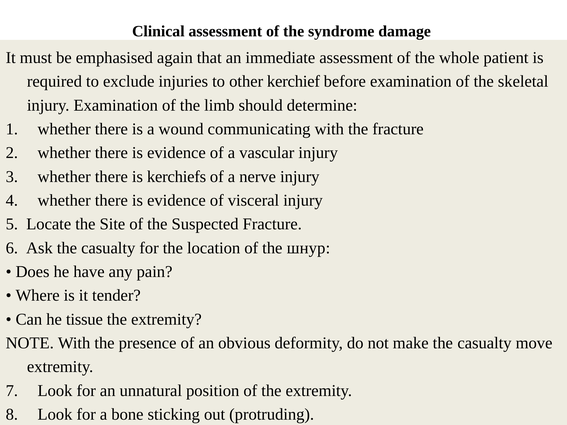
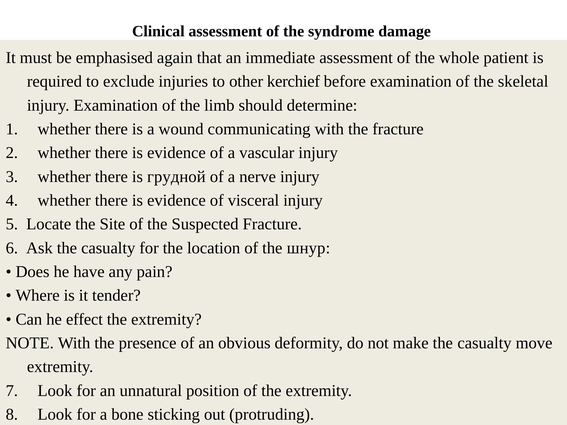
kerchiefs: kerchiefs -> грудной (176, 177)
tissue: tissue -> effect (84, 319)
